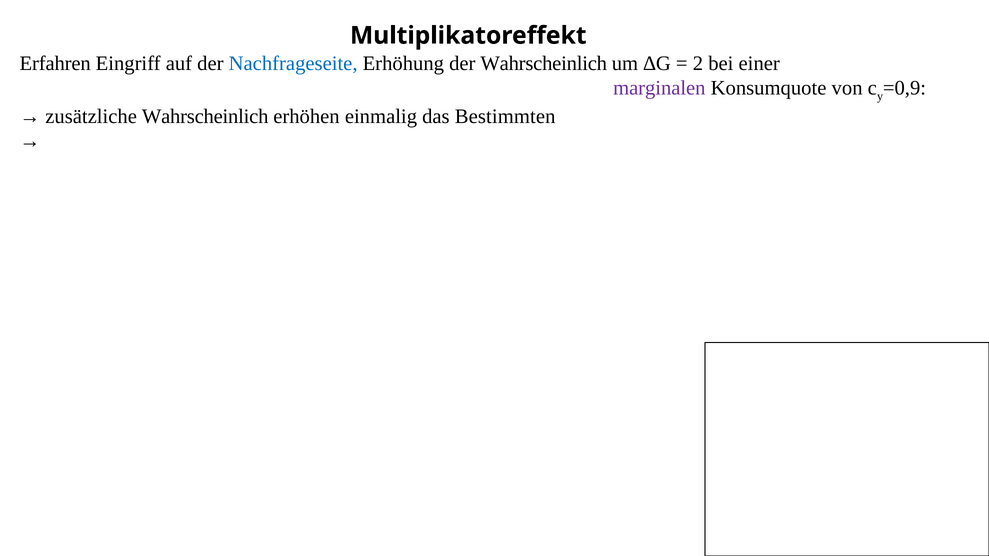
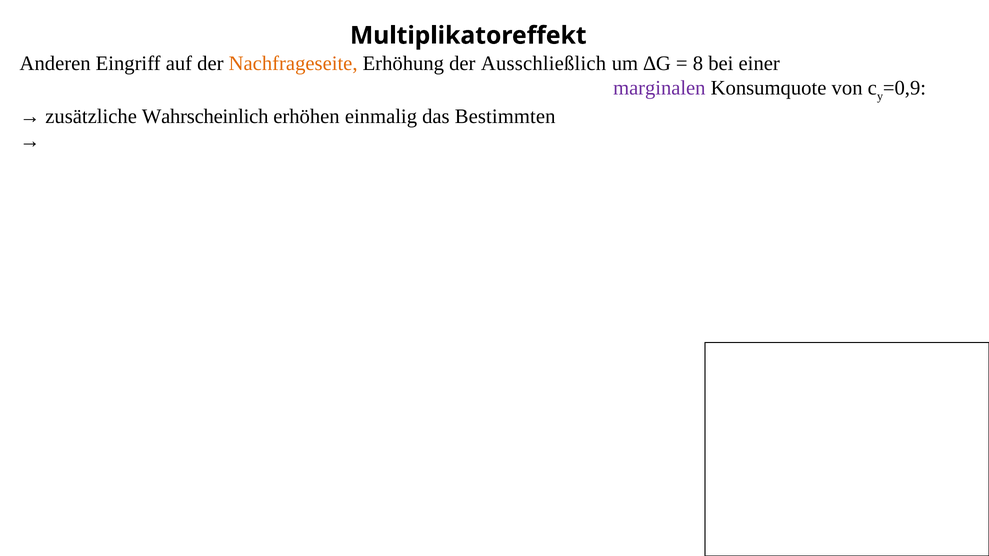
Erfahren: Erfahren -> Anderen (55, 63)
Nachfrageseite colour: blue -> orange (293, 63)
der Wahrscheinlich: Wahrscheinlich -> Ausschließlich (544, 63)
2: 2 -> 8 (698, 63)
